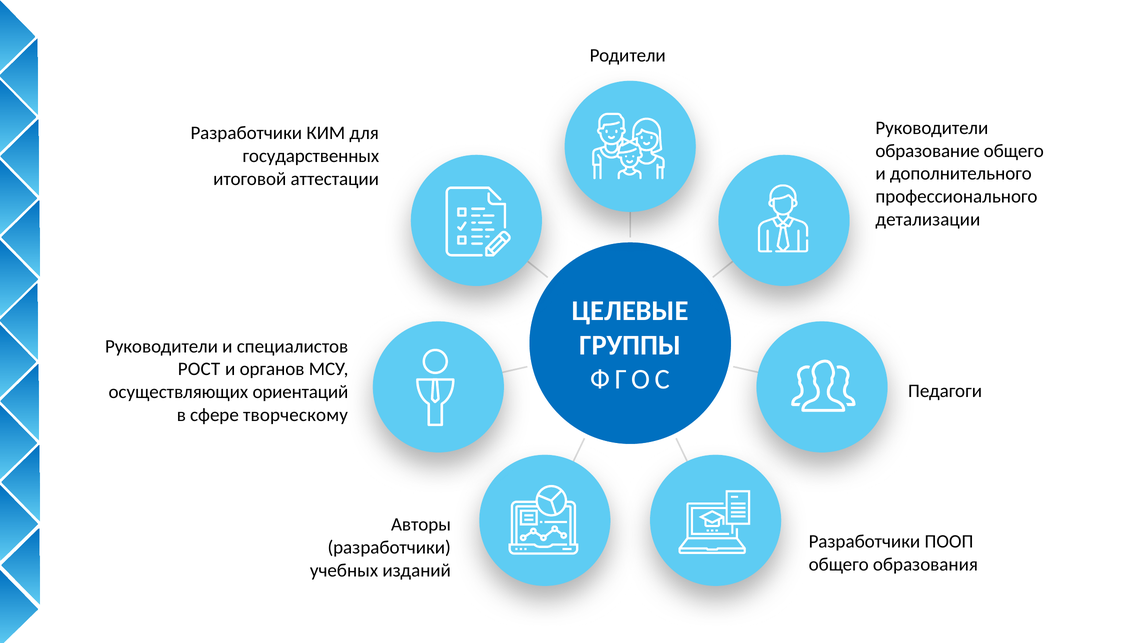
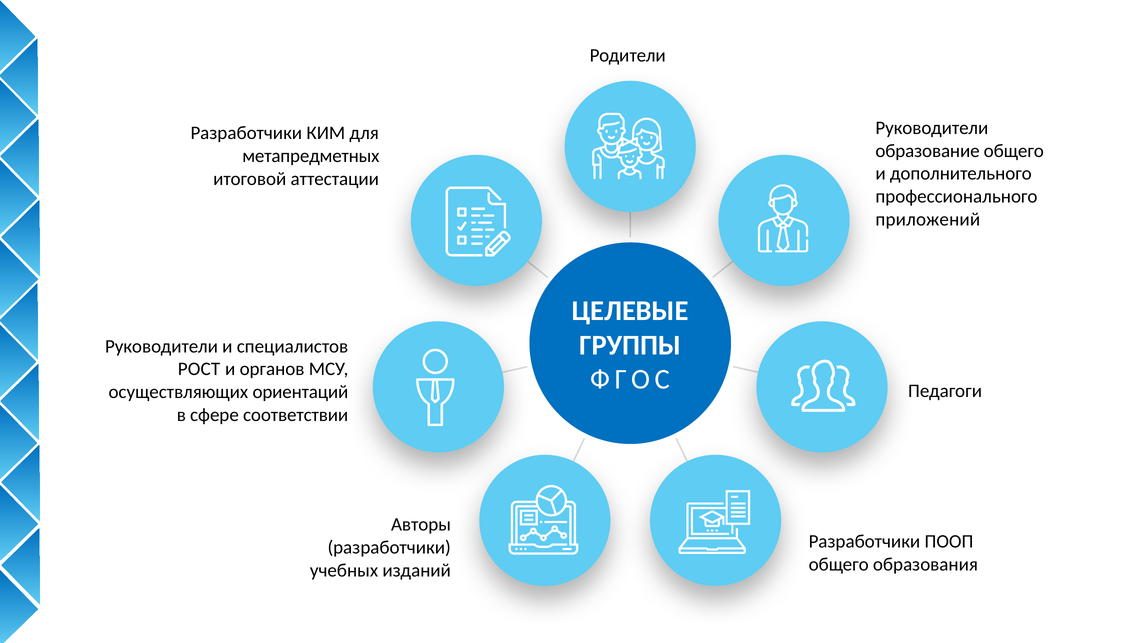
государственных: государственных -> метапредметных (311, 156)
детализации: детализации -> приложений (928, 219)
творческому: творческому -> соответствии (296, 415)
